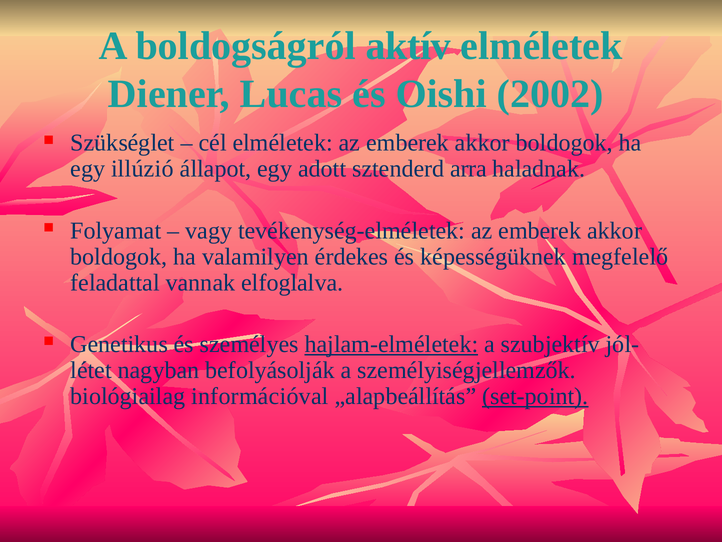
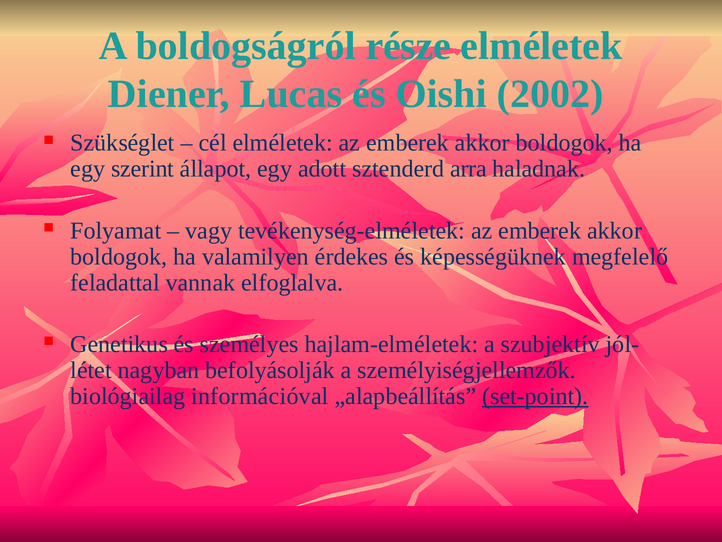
aktív: aktív -> része (408, 46)
illúzió: illúzió -> szerint (143, 169)
hajlam-elméletek underline: present -> none (391, 344)
